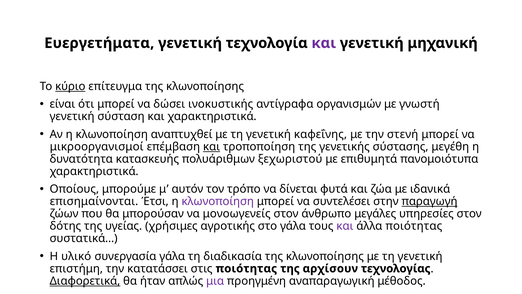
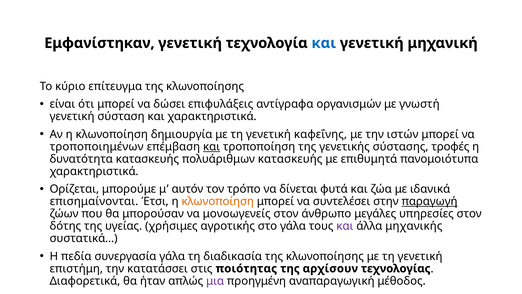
Ευεργετήματα: Ευεργετήματα -> Εμφανίστηκαν (99, 43)
και colour: purple -> blue (324, 43)
κύριο underline: present -> none (70, 86)
ινοκυστικής: ινοκυστικής -> επιφυλάξεις (221, 104)
αναπτυχθεί: αναπτυχθεί -> δημιουργία (182, 134)
στενή: στενή -> ιστών (403, 134)
μικροοργανισμοί: μικροοργανισμοί -> τροποποιημένων (97, 146)
μεγέθη: μεγέθη -> τροφές (450, 146)
πολυάριθμων ξεχωριστού: ξεχωριστού -> κατασκευής (290, 159)
Οποίους: Οποίους -> Ορίζεται (74, 189)
κλωνοποίηση colour: purple -> orange (218, 201)
άλλα ποιότητας: ποιότητας -> μηχανικής (414, 226)
υλικό: υλικό -> πεδία (76, 256)
Διαφορετικά underline: present -> none (85, 281)
